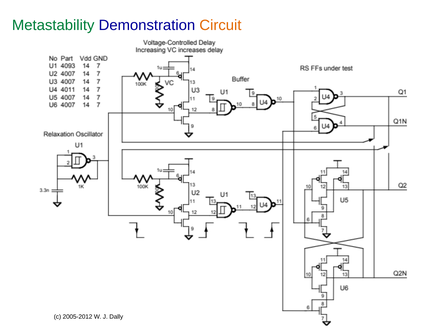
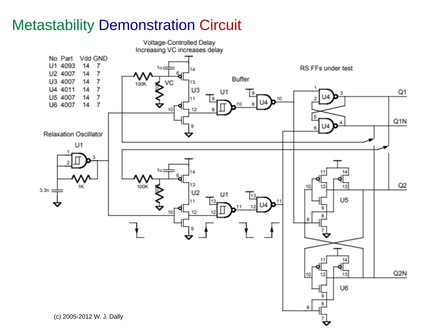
Circuit colour: orange -> red (220, 25)
